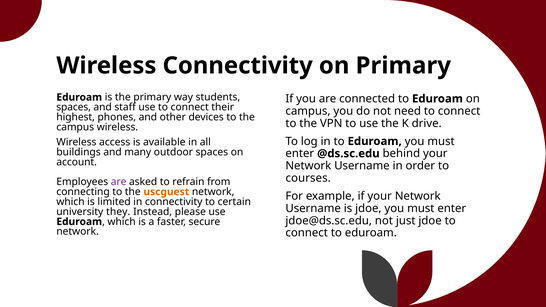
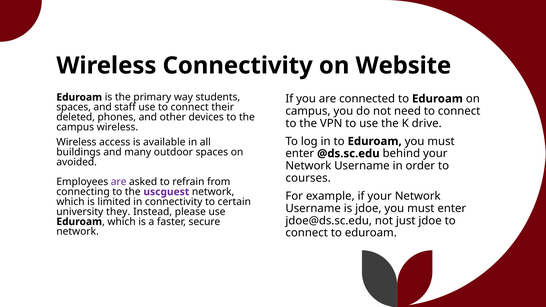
on Primary: Primary -> Website (403, 66)
highest: highest -> deleted (76, 117)
account: account -> avoided (77, 162)
uscguest colour: orange -> purple (166, 192)
